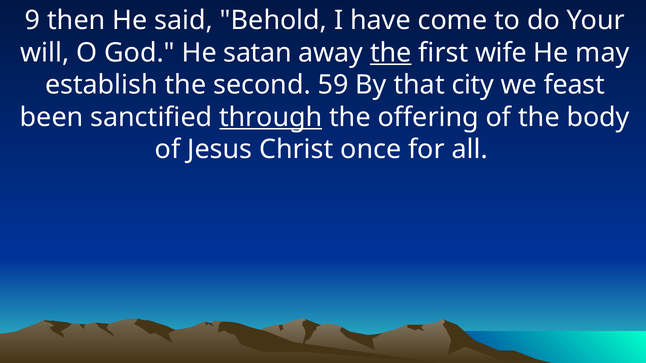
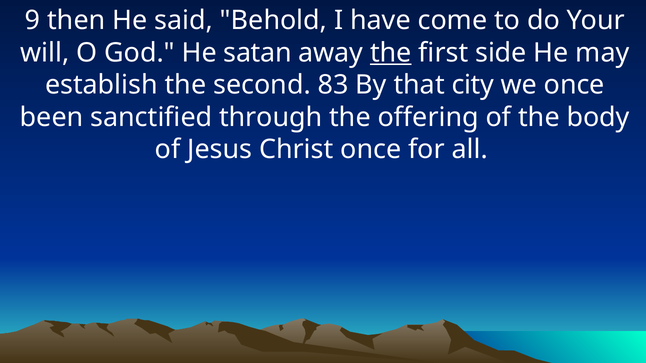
wife: wife -> side (501, 53)
59: 59 -> 83 (333, 85)
we feast: feast -> once (574, 85)
through underline: present -> none (271, 117)
